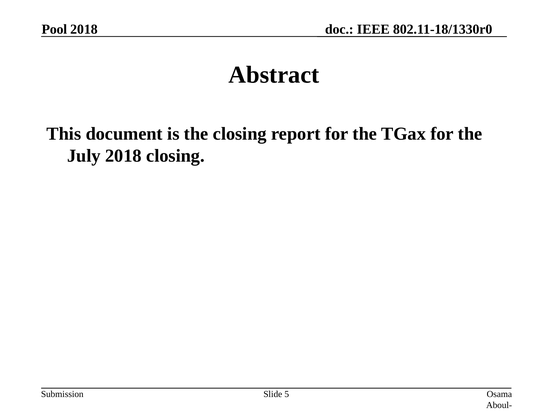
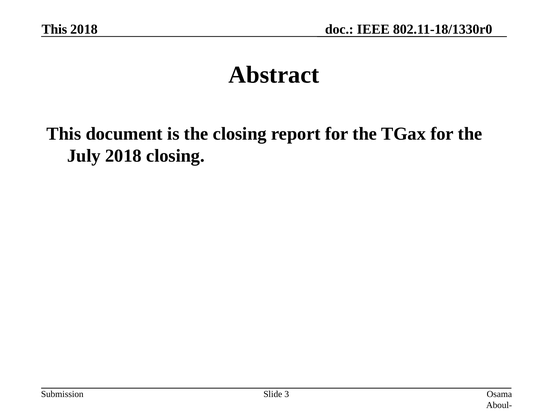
Pool: Pool -> This (54, 29)
5: 5 -> 3 (287, 394)
